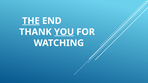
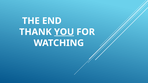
THE underline: present -> none (31, 21)
